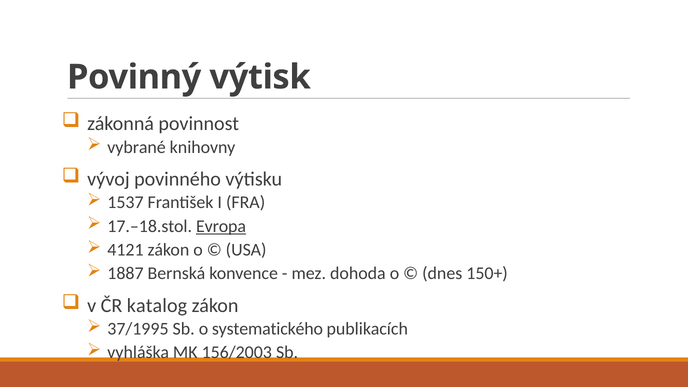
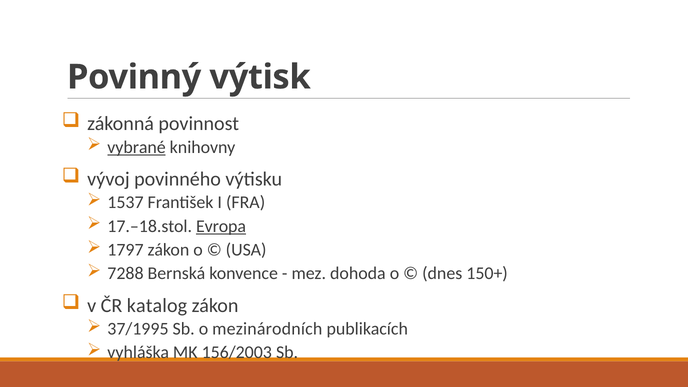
vybrané underline: none -> present (137, 147)
4121: 4121 -> 1797 (125, 250)
1887: 1887 -> 7288 (125, 273)
systematického: systematického -> mezinárodních (267, 329)
